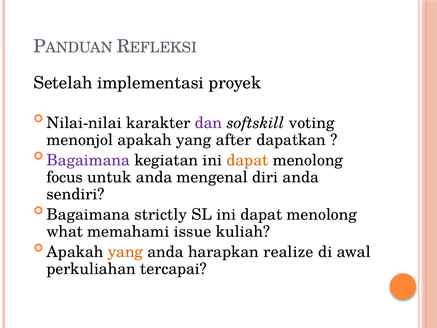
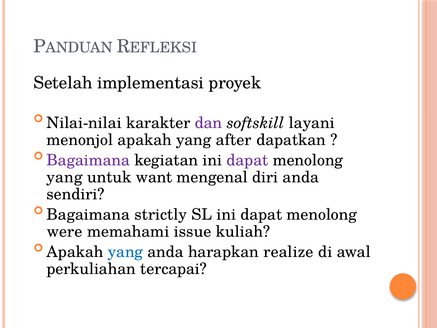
voting: voting -> layani (312, 123)
dapat colour: orange -> purple (247, 160)
focus: focus -> yang (65, 177)
untuk anda: anda -> want (154, 177)
what: what -> were (65, 232)
yang colour: orange -> blue (125, 252)
